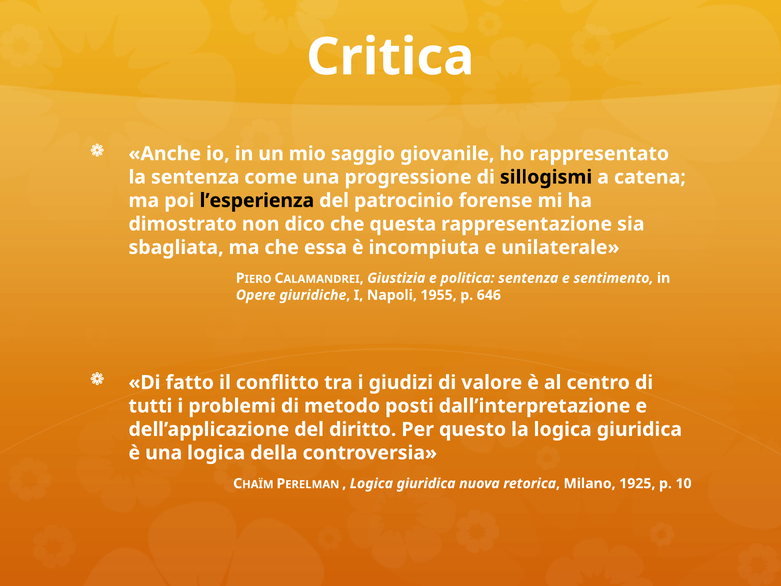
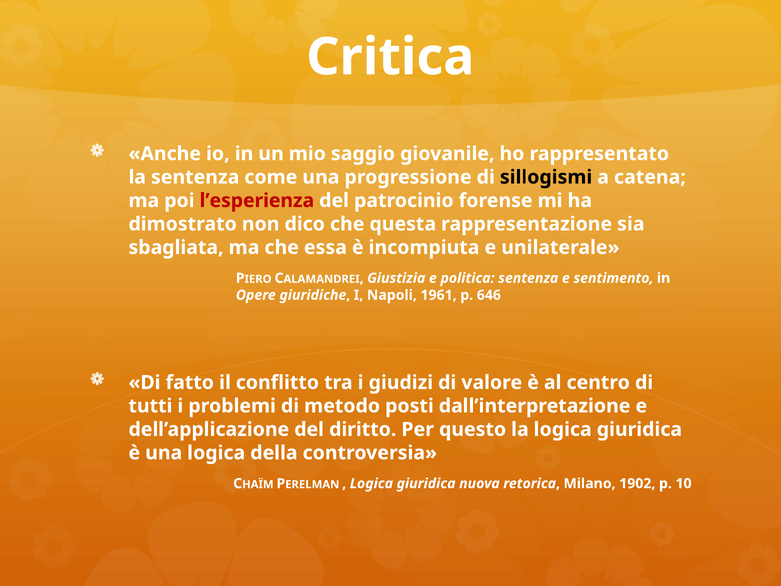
l’esperienza colour: black -> red (257, 201)
1955: 1955 -> 1961 (439, 295)
1925: 1925 -> 1902 (637, 483)
